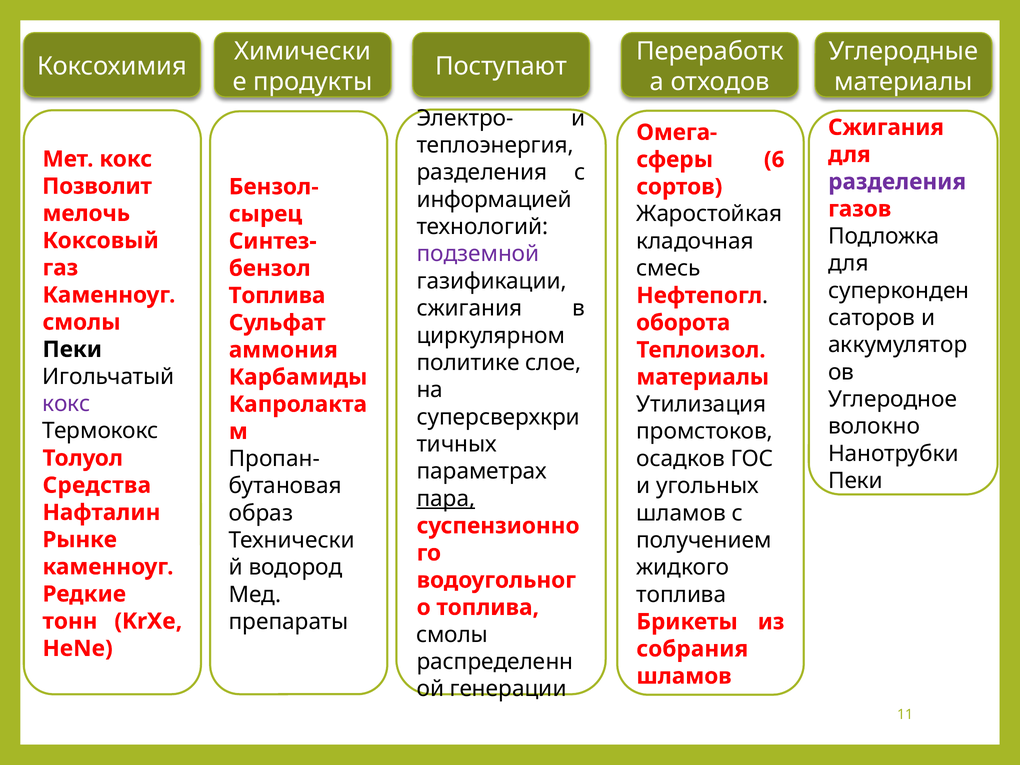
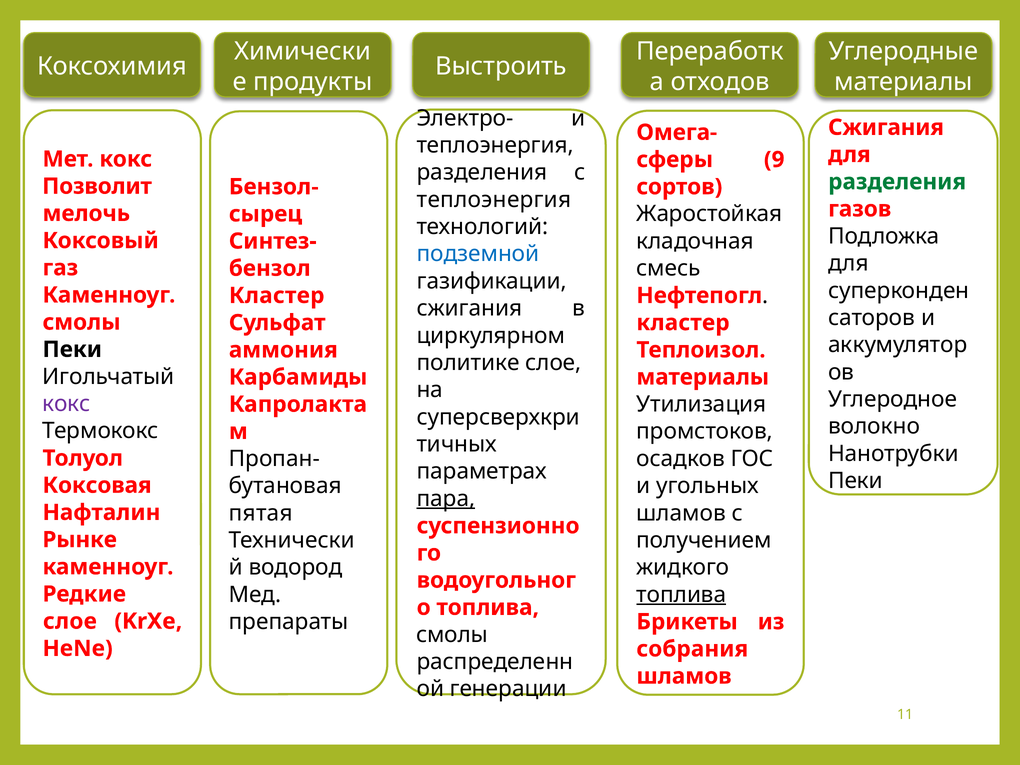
Поступают: Поступают -> Выстроить (501, 66)
6: 6 -> 9 (774, 160)
разделения colour: purple -> green (897, 182)
информацией: информацией -> теплоэнергия (494, 200)
подземной colour: purple -> blue (478, 254)
Топлива: Топлива -> Кластер (277, 296)
оборота: оборота -> кластер (683, 323)
Средства: Средства -> Коксовая (97, 485)
образ: образ -> пятая (261, 513)
топлива underline: none -> present (681, 595)
тонн: тонн -> слое (70, 621)
